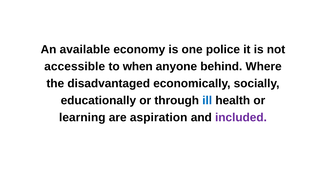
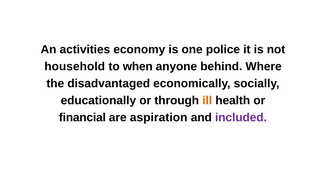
available: available -> activities (85, 50)
accessible: accessible -> household (75, 67)
ill colour: blue -> orange (207, 101)
learning: learning -> financial (82, 118)
